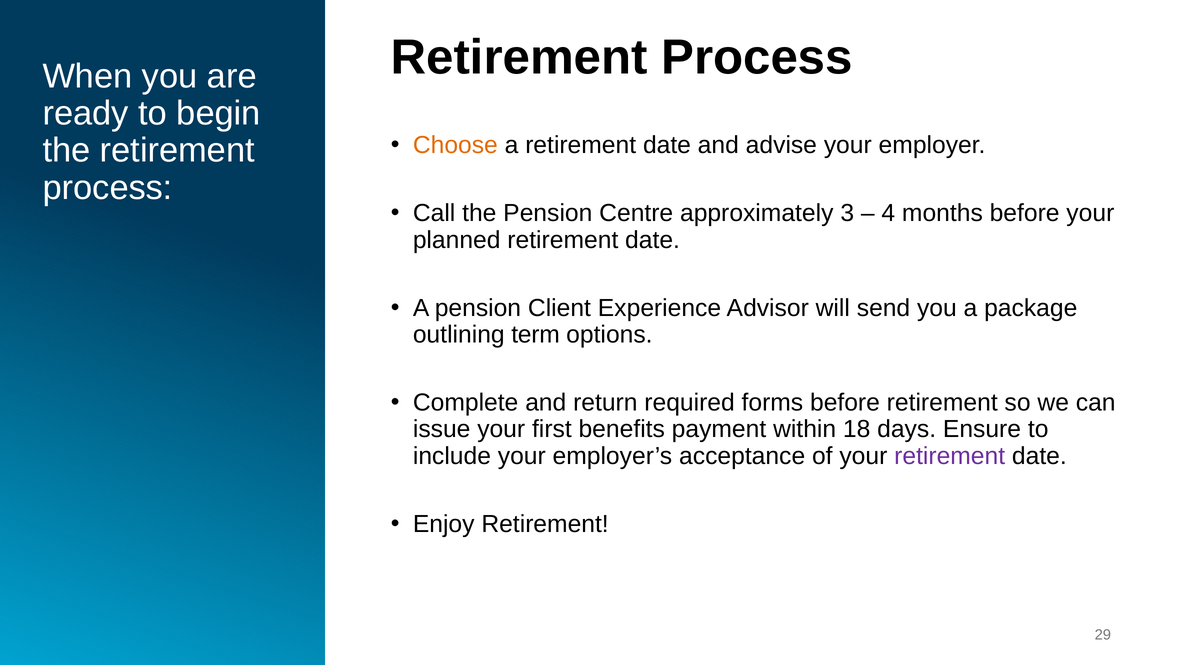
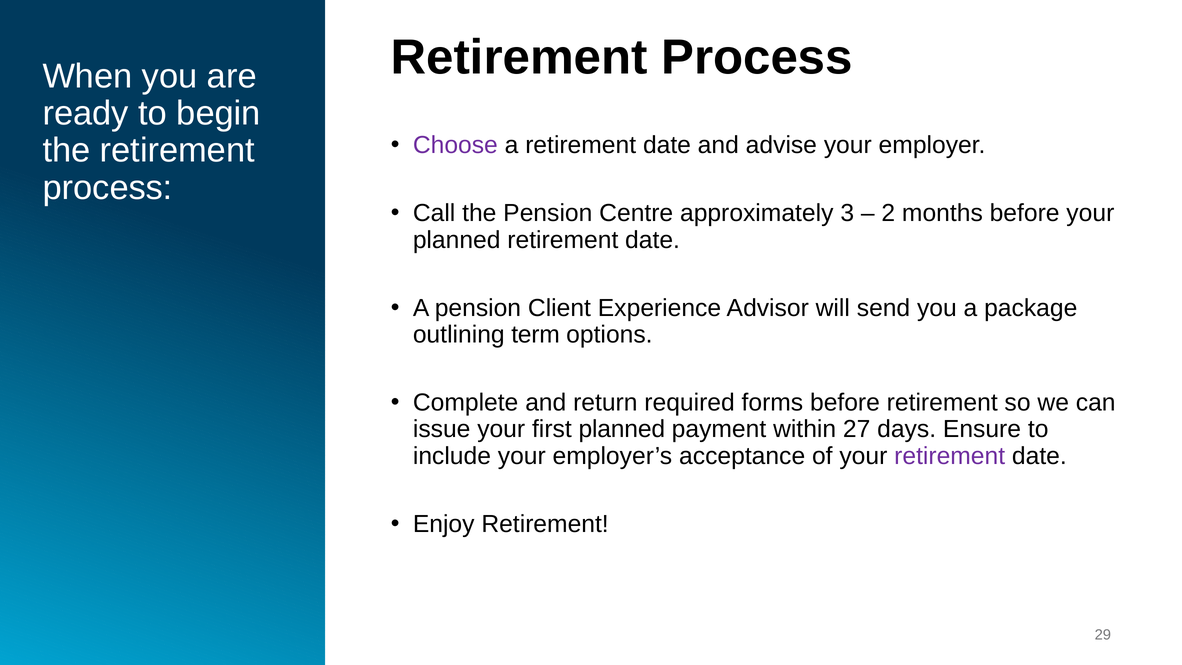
Choose colour: orange -> purple (455, 145)
4: 4 -> 2 (888, 213)
first benefits: benefits -> planned (622, 429)
18: 18 -> 27 (857, 429)
